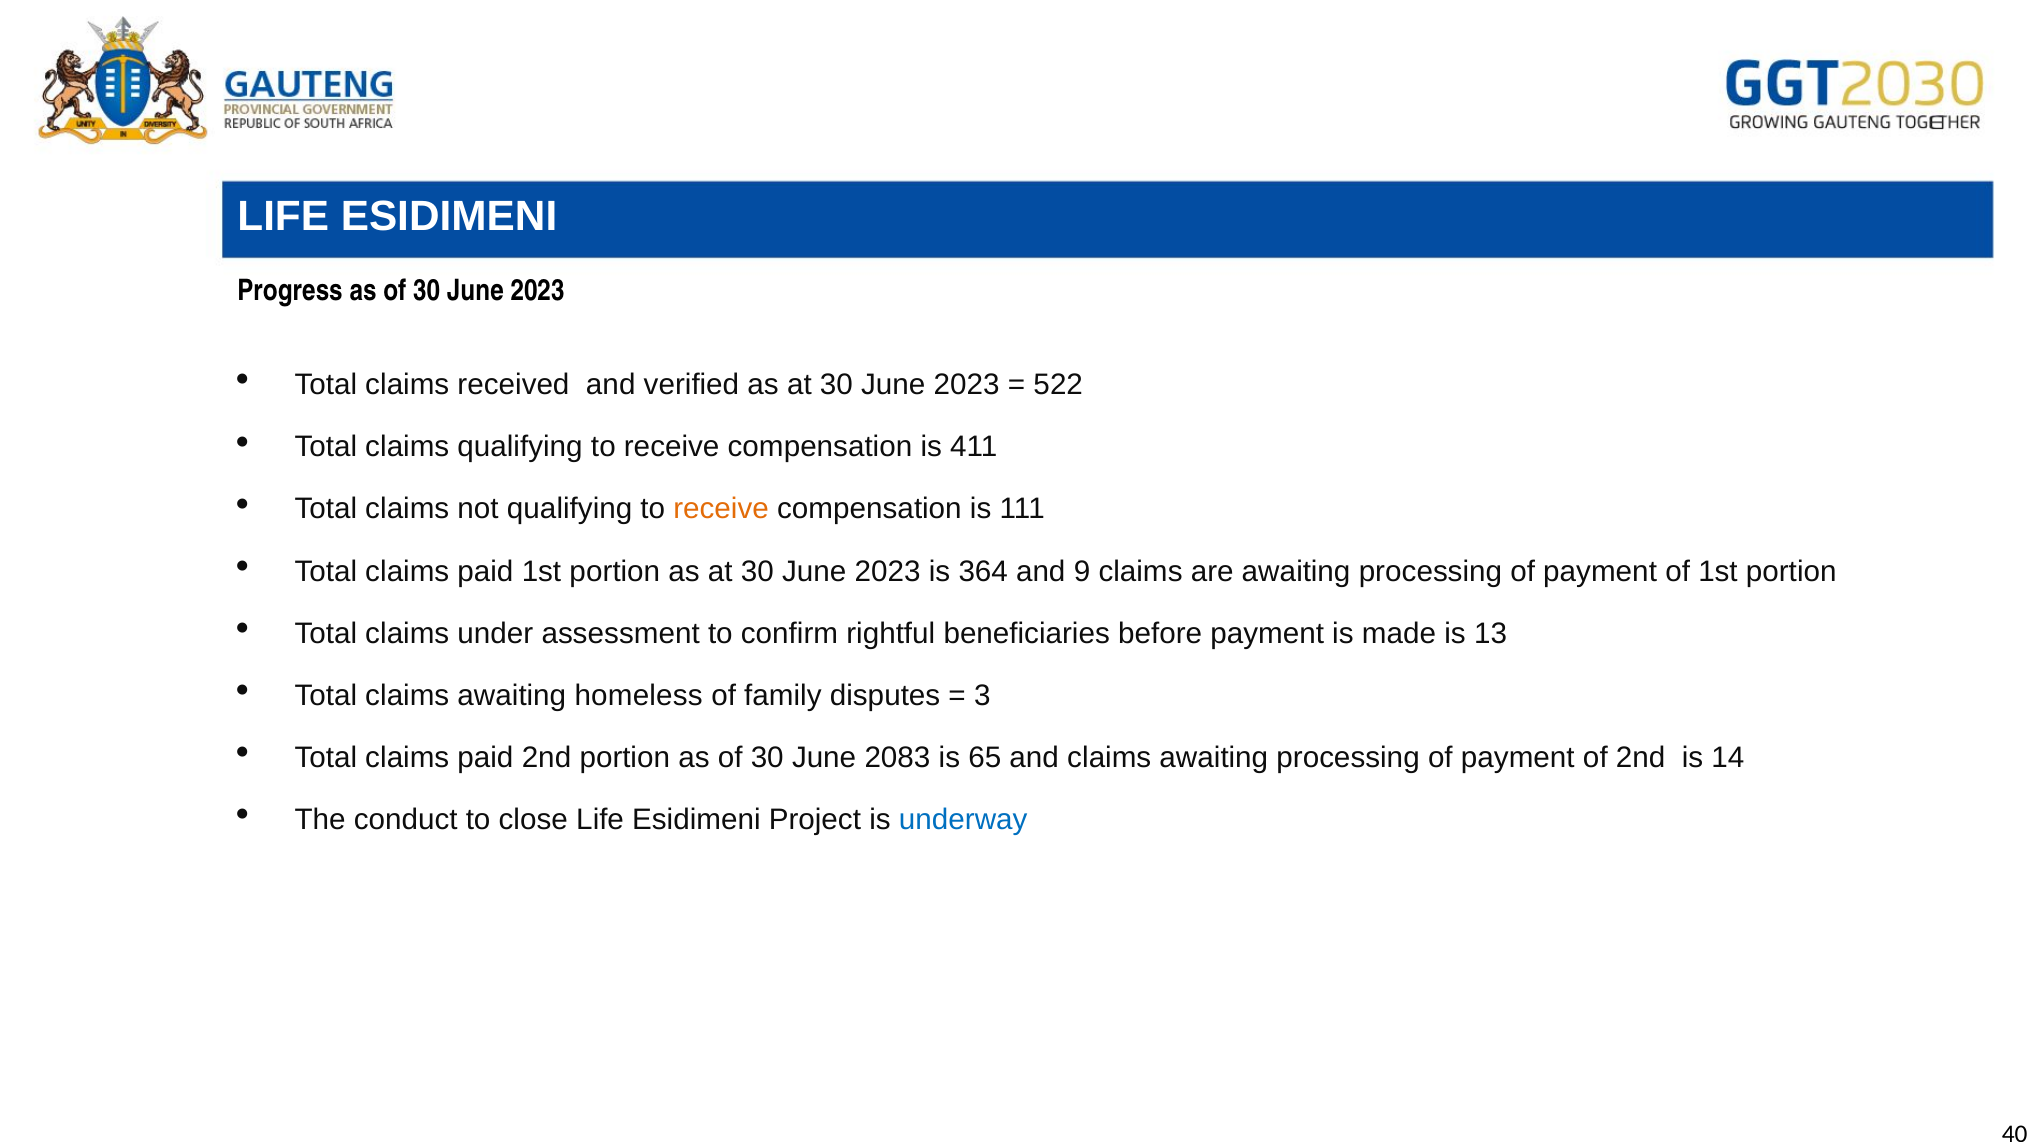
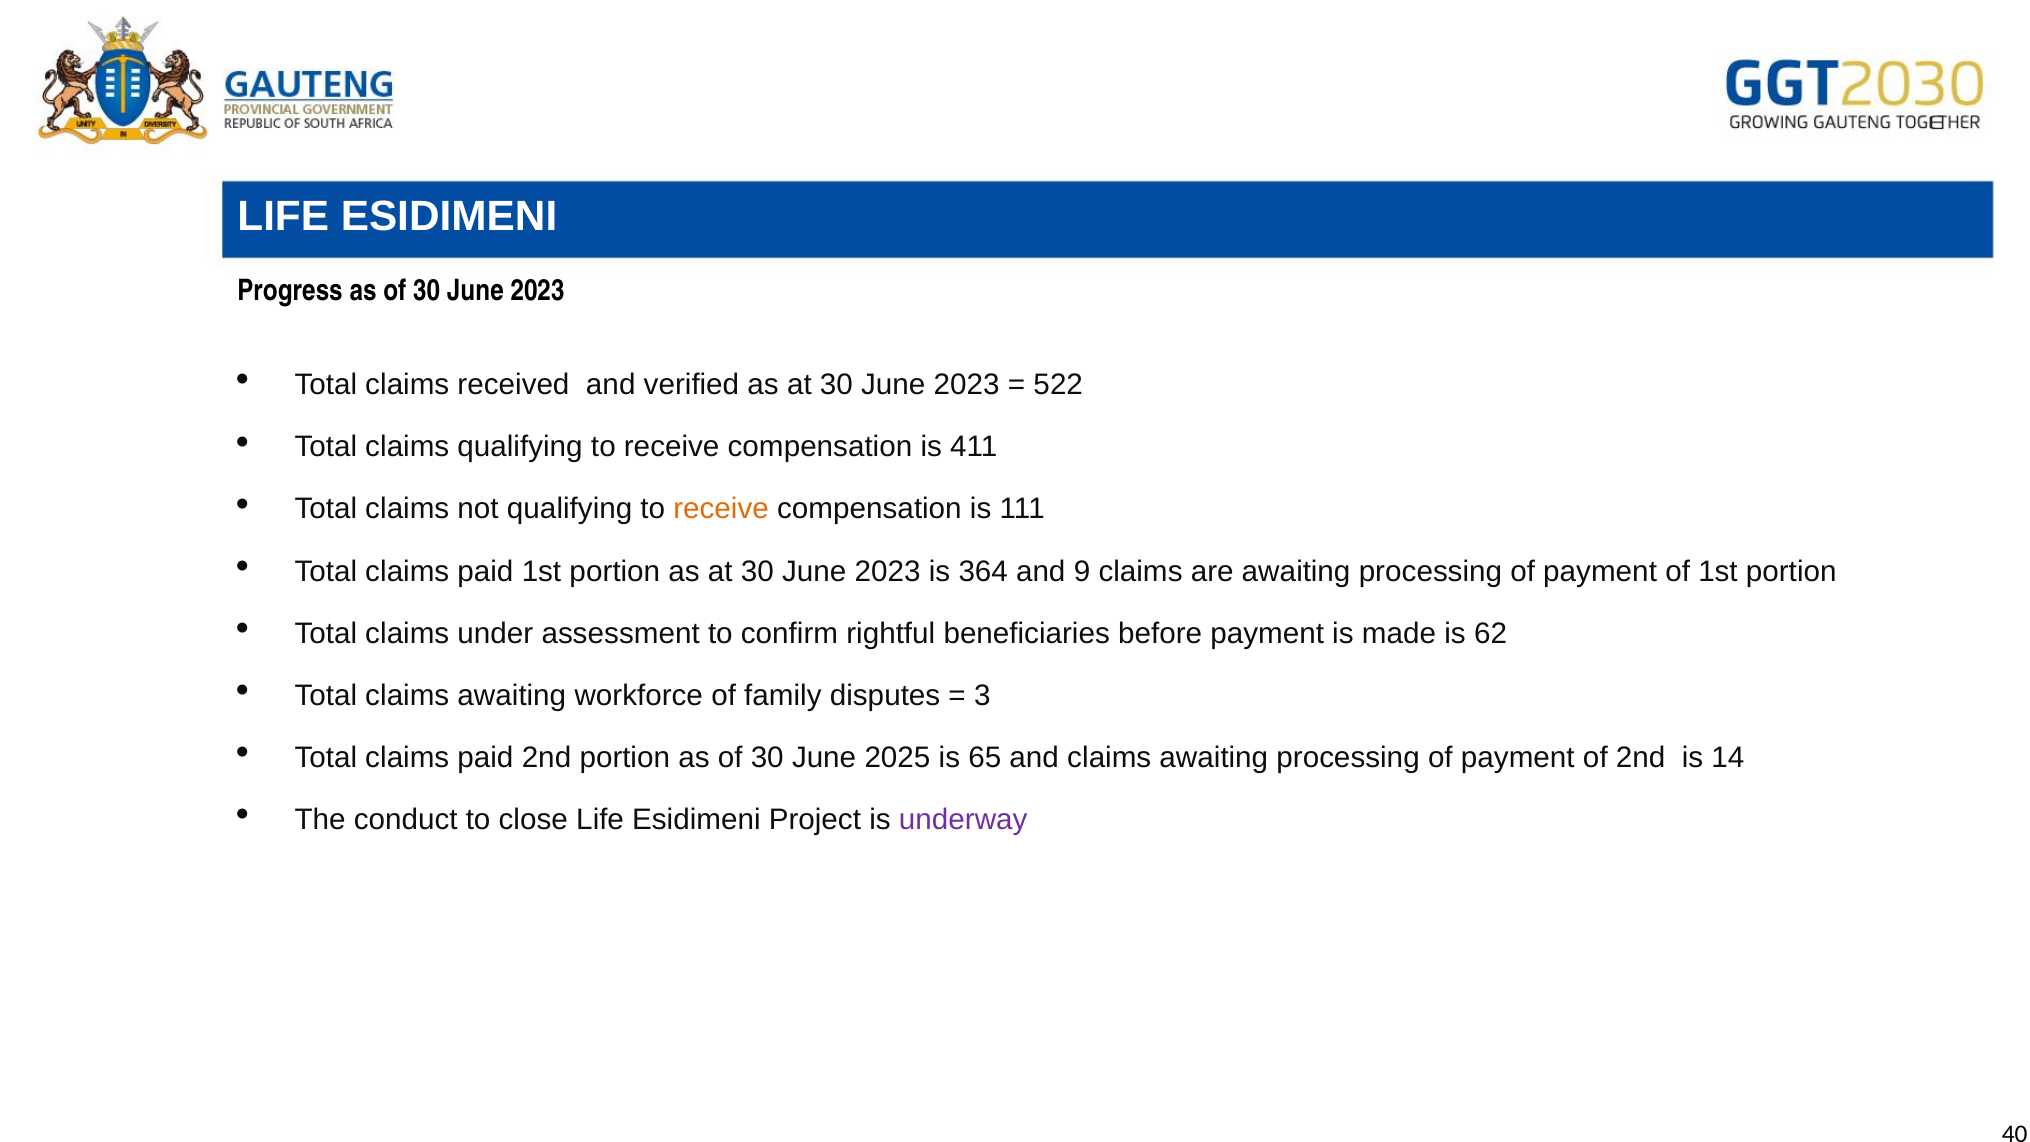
13: 13 -> 62 (1490, 633)
homeless: homeless -> workforce (639, 695)
2083: 2083 -> 2025 (897, 758)
underway colour: blue -> purple (963, 820)
